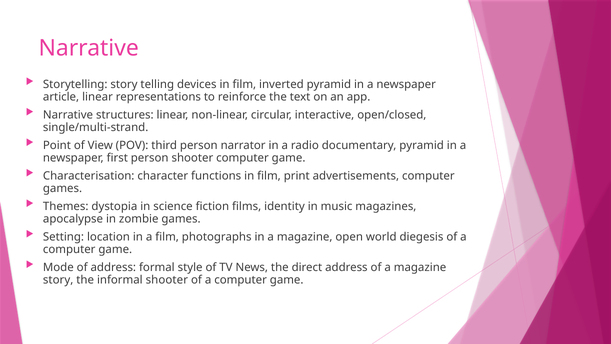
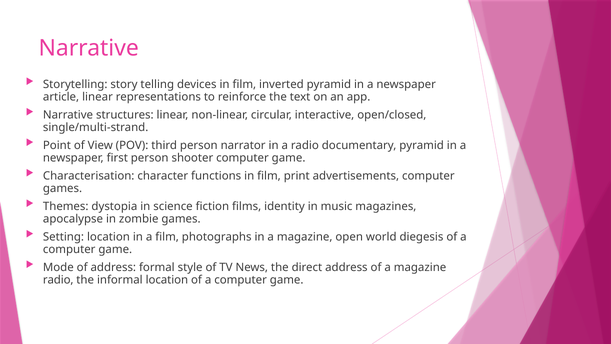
story: story -> radio (58, 280)
informal shooter: shooter -> location (167, 280)
